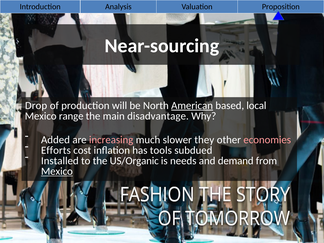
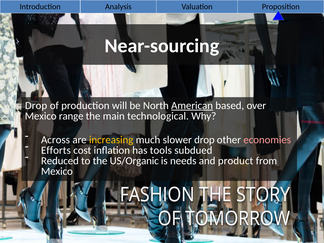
local: local -> over (256, 105)
disadvantage: disadvantage -> technological (158, 116)
Added: Added -> Across (55, 140)
increasing colour: pink -> yellow (111, 140)
slower they: they -> drop (204, 140)
Installed: Installed -> Reduced (60, 161)
demand: demand -> product (236, 161)
Mexico underline: present -> none (57, 171)
